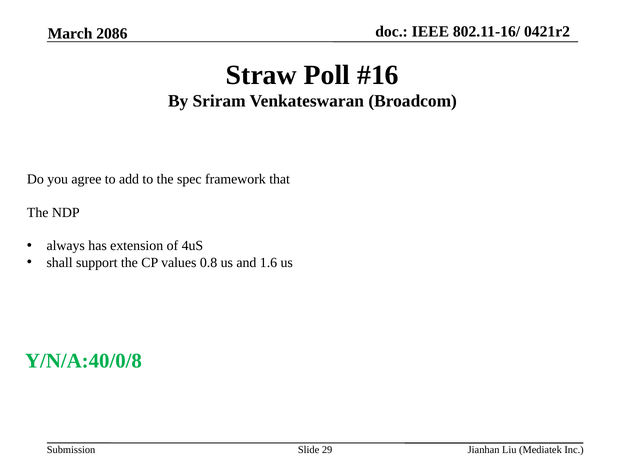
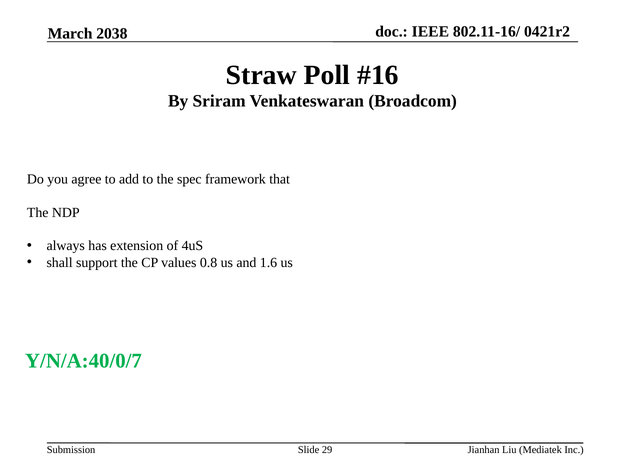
2086: 2086 -> 2038 (112, 33)
Y/N/A:40/0/8: Y/N/A:40/0/8 -> Y/N/A:40/0/7 (83, 361)
